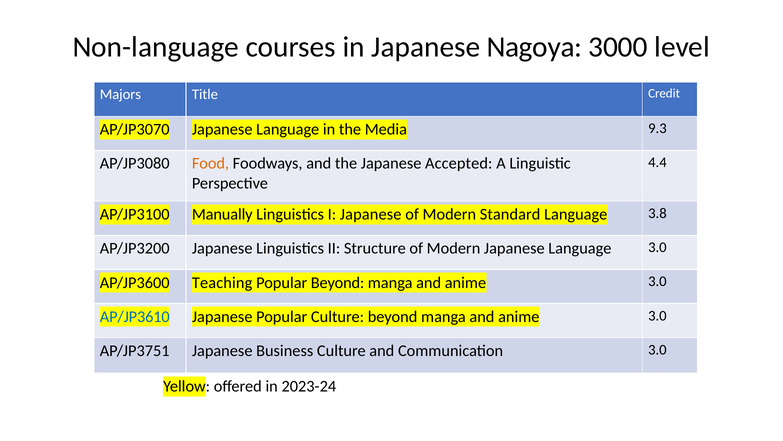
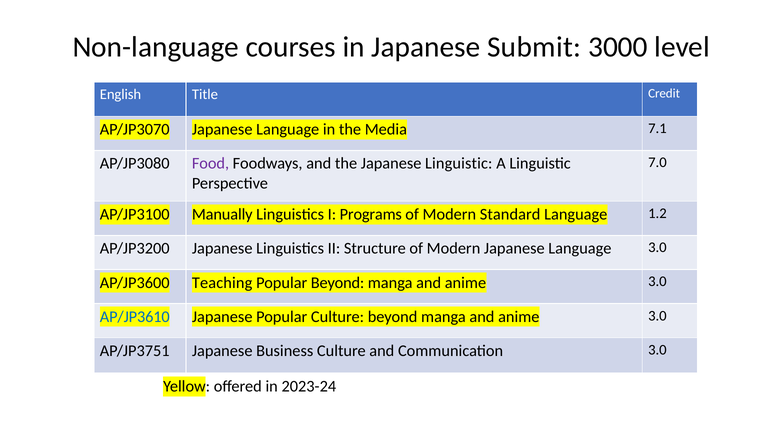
Nagoya: Nagoya -> Submit (534, 47)
Majors: Majors -> English (120, 94)
9.3: 9.3 -> 7.1 (657, 128)
4.4: 4.4 -> 7.0 (657, 162)
Food colour: orange -> purple (210, 163)
Japanese Accepted: Accepted -> Linguistic (459, 163)
I Japanese: Japanese -> Programs (371, 214)
3.8: 3.8 -> 1.2 (657, 213)
